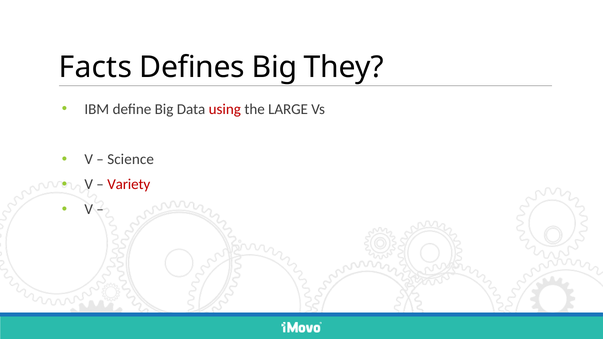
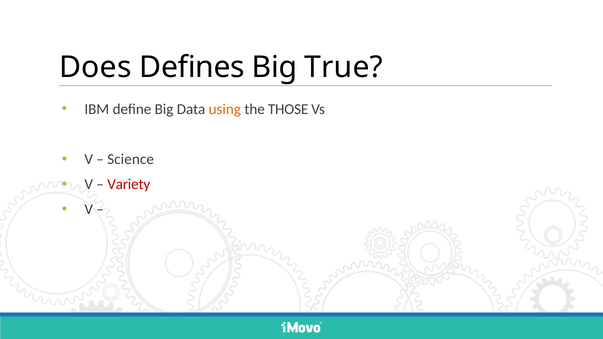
Facts: Facts -> Does (95, 68)
They: They -> True (344, 68)
using colour: red -> orange (225, 109)
LARGE: LARGE -> THOSE (288, 109)
